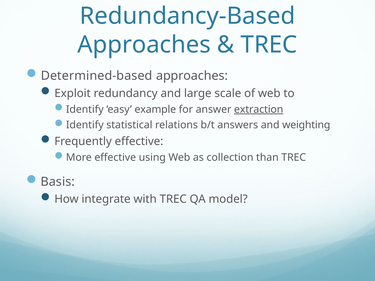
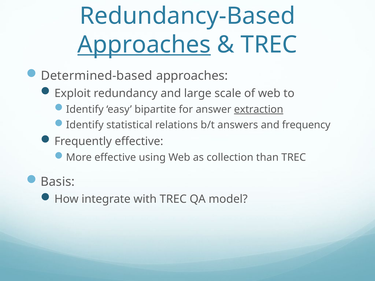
Approaches underline: none -> present (144, 45)
example: example -> bipartite (155, 109)
weighting: weighting -> frequency (306, 125)
